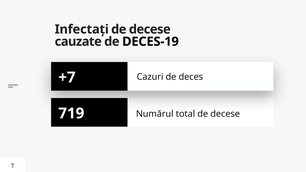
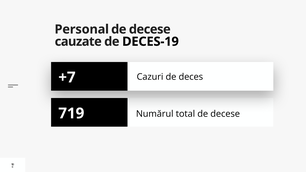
Infectați: Infectați -> Personal (82, 29)
